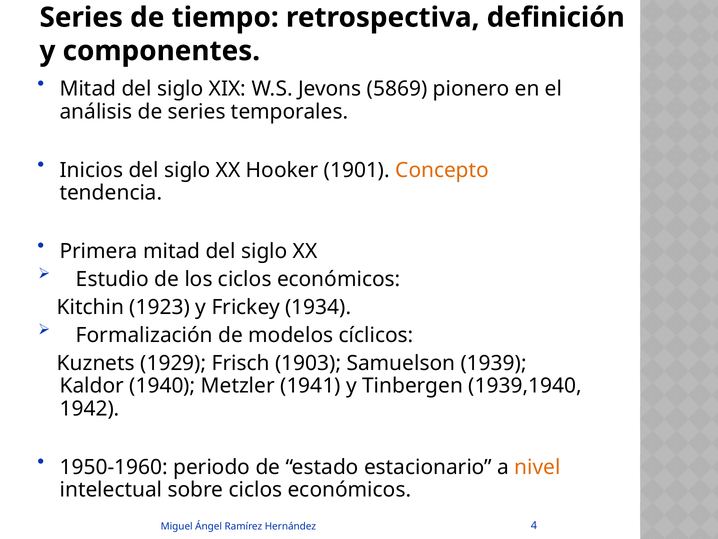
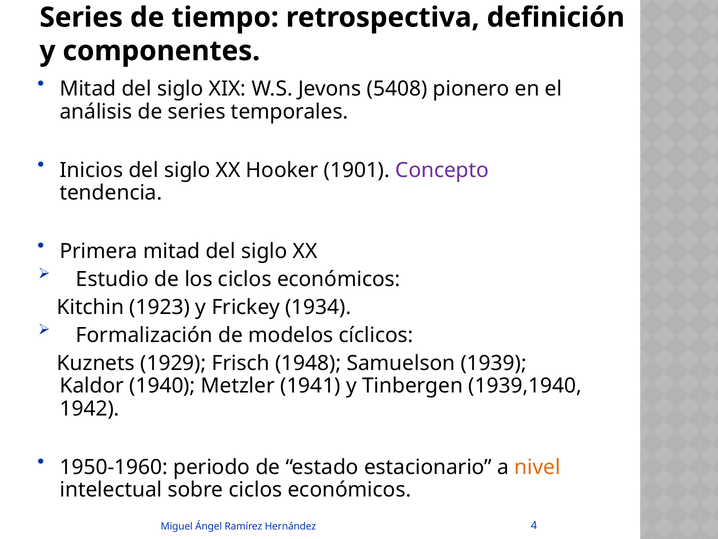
5869: 5869 -> 5408 (397, 89)
Concepto colour: orange -> purple (442, 170)
1903: 1903 -> 1948 (308, 363)
